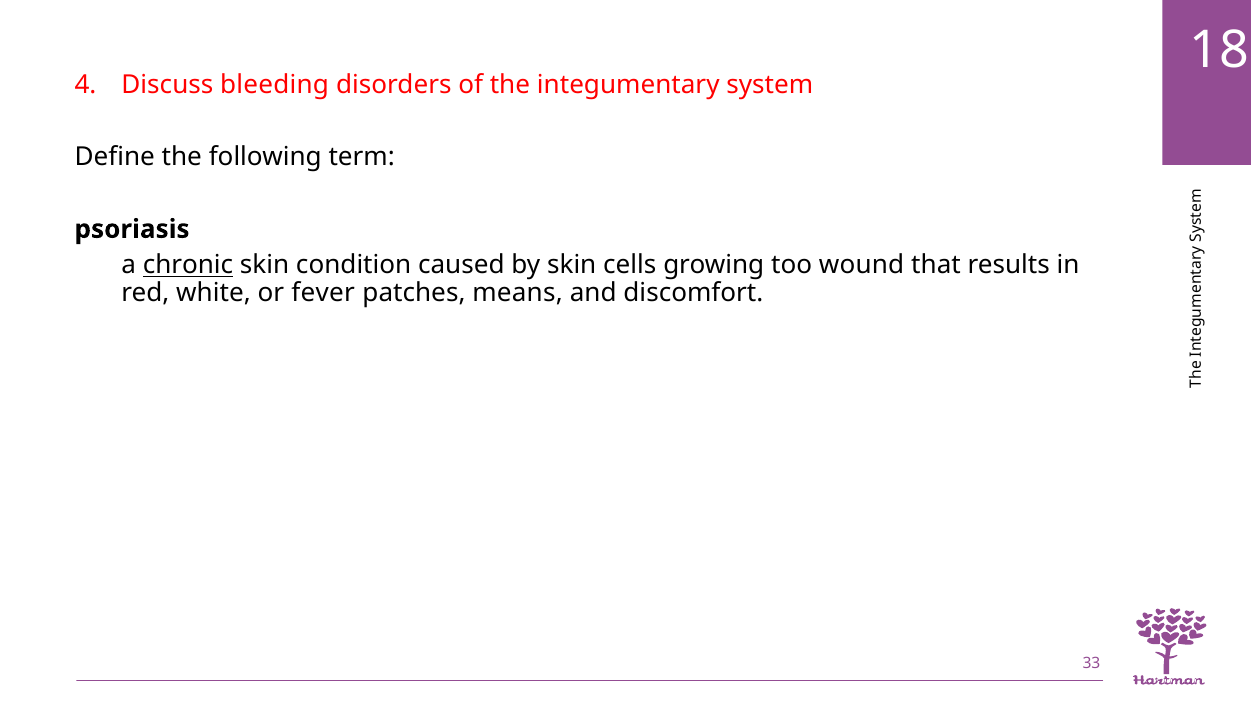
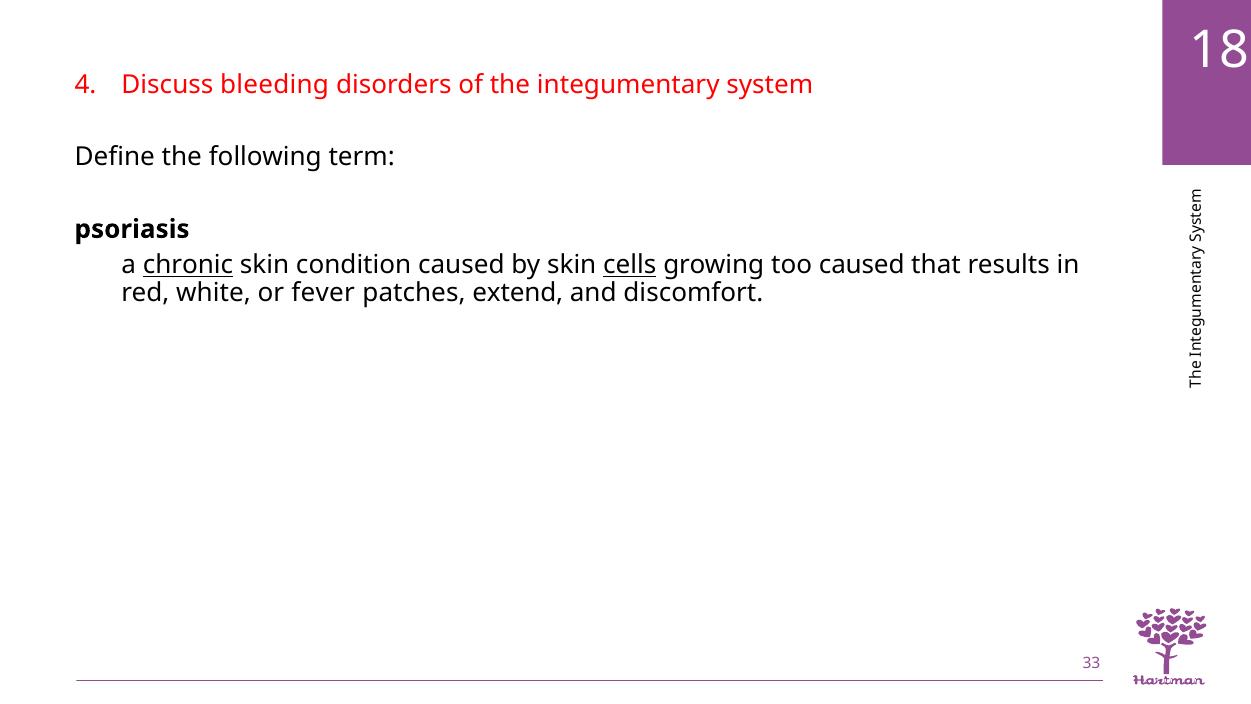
cells underline: none -> present (630, 265)
too wound: wound -> caused (862, 265)
means: means -> extend (518, 293)
